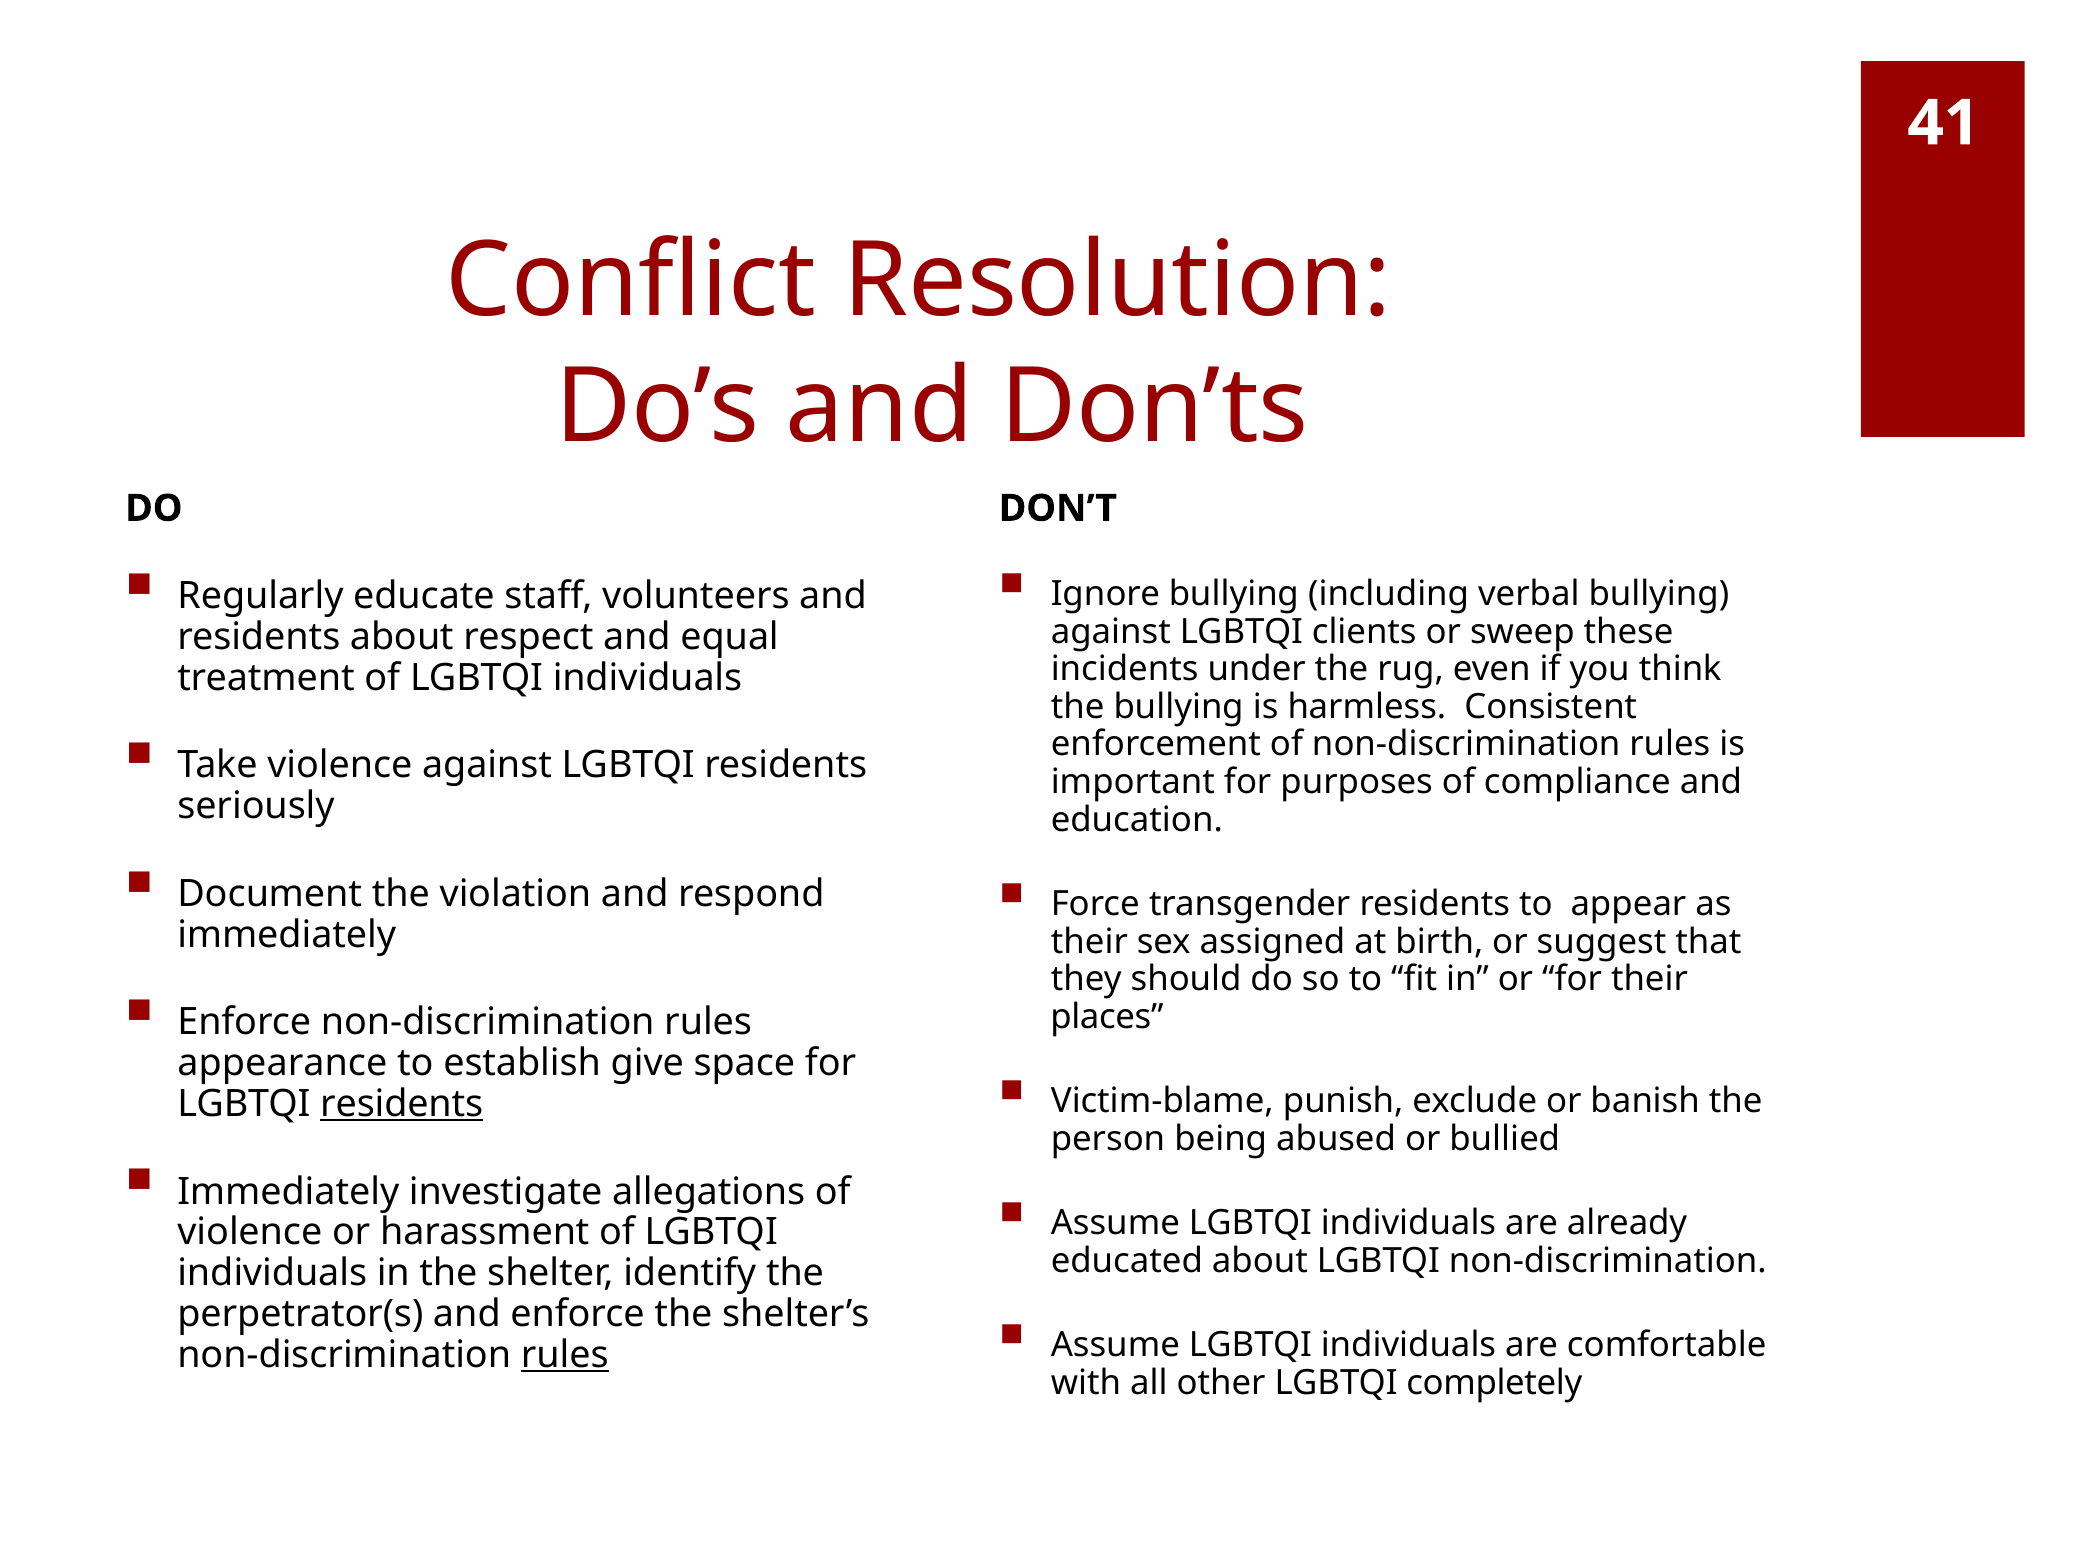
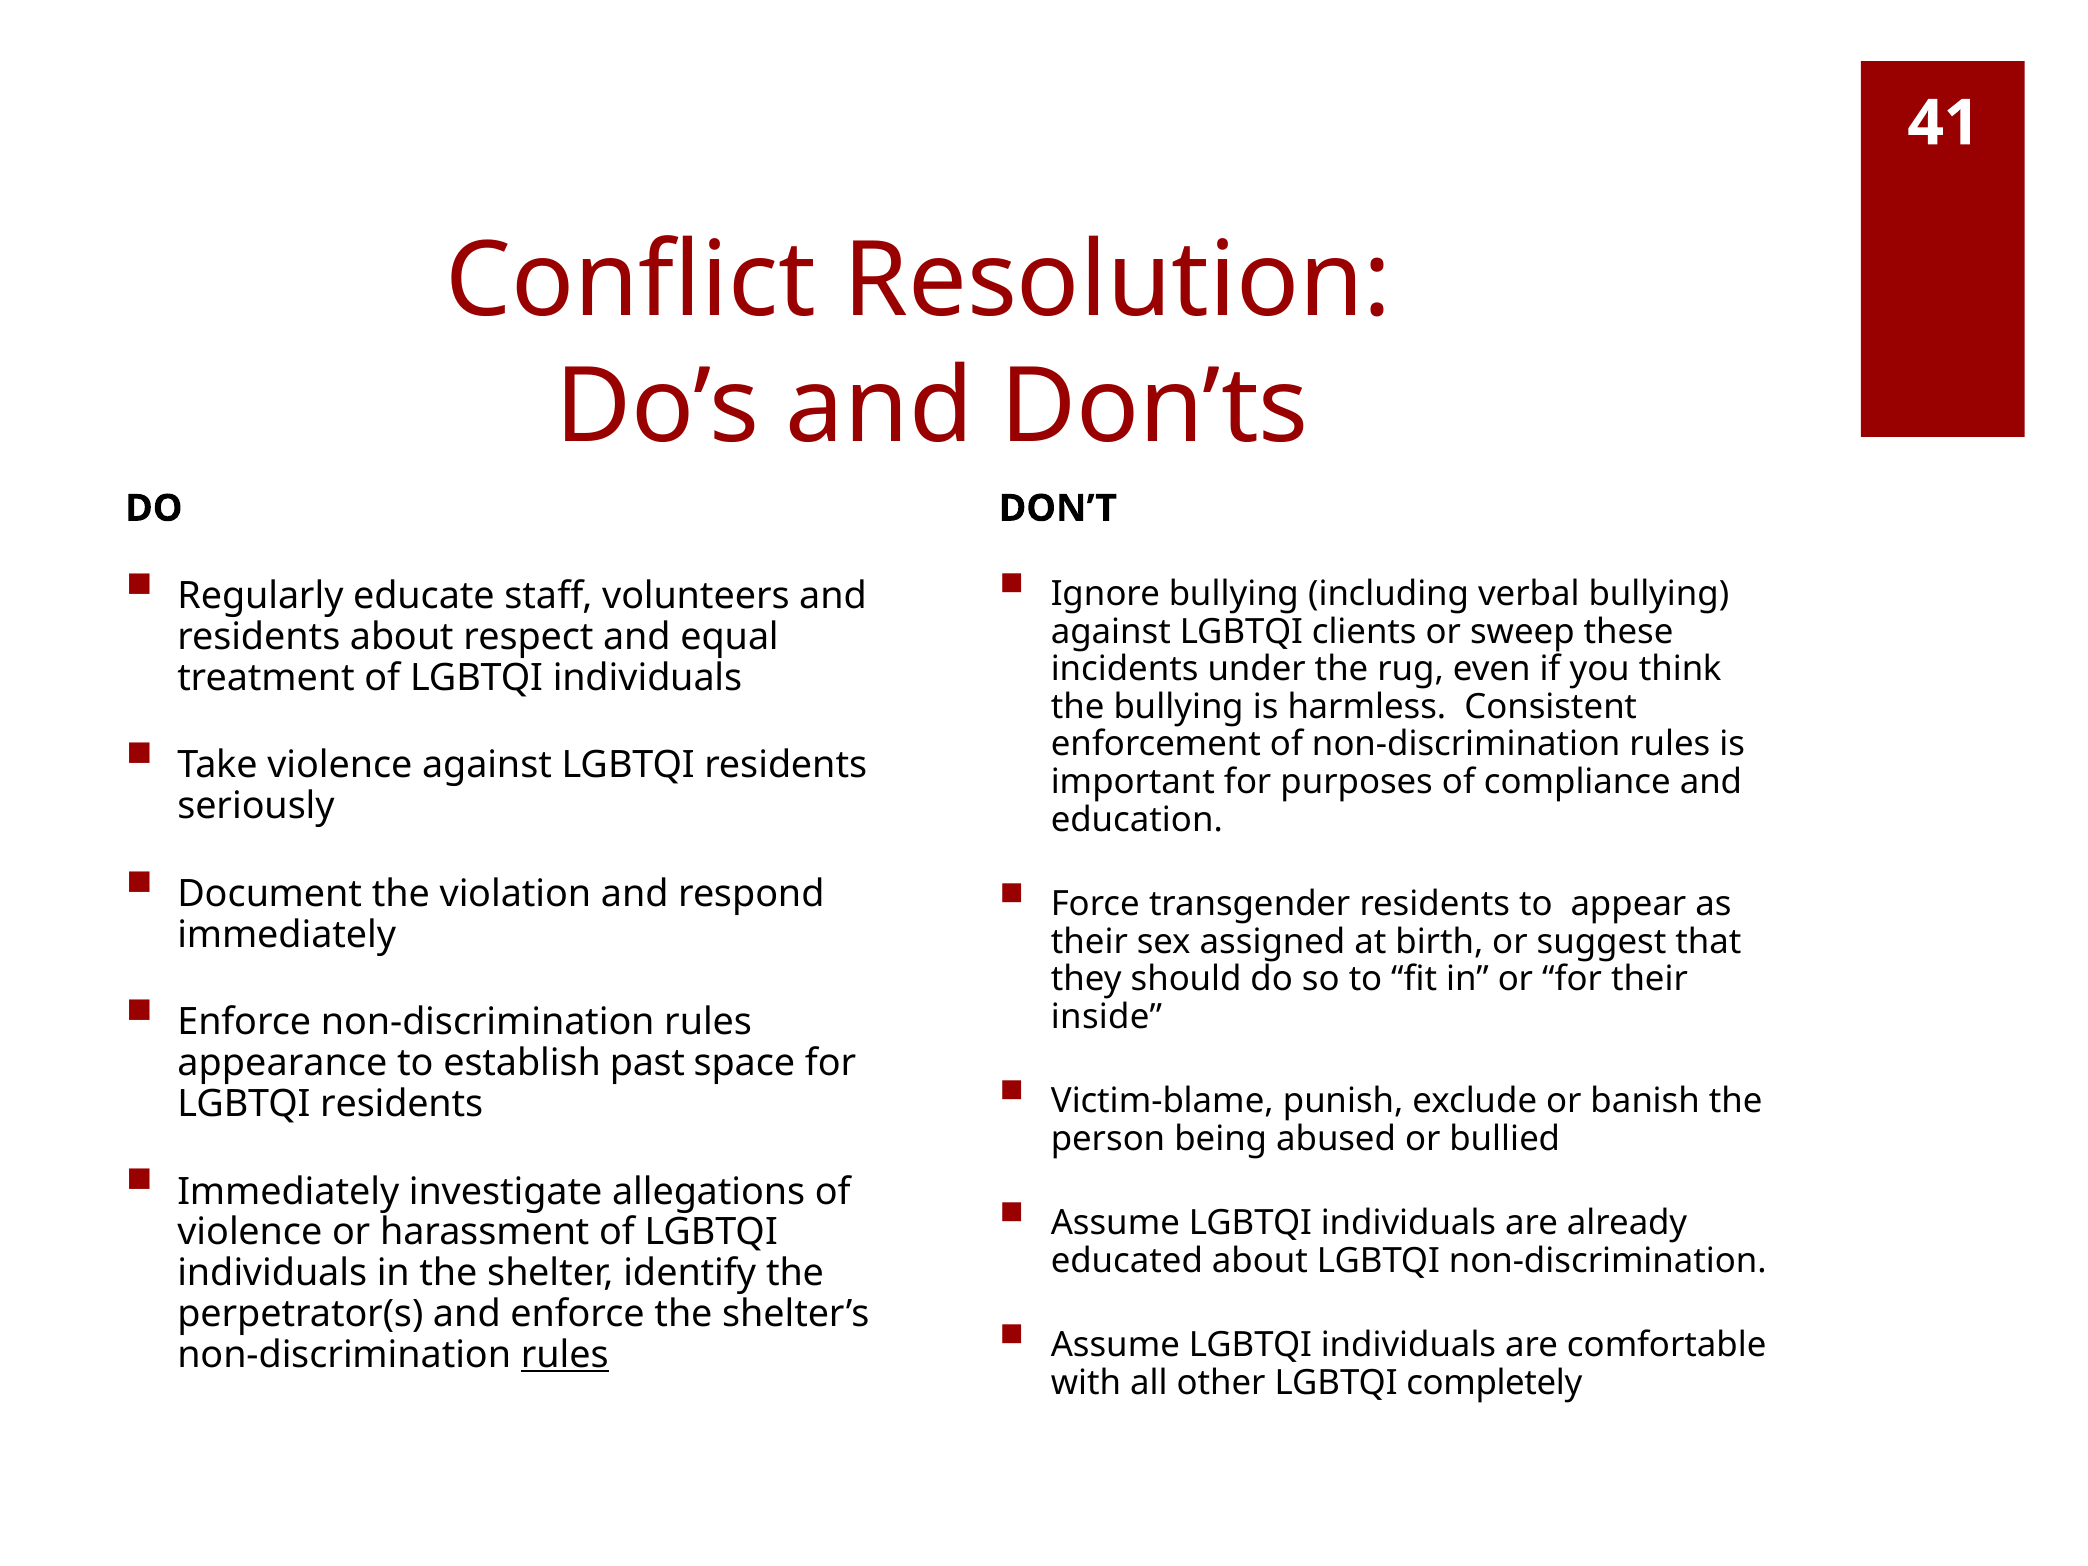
places: places -> inside (1107, 1017)
give: give -> past (647, 1063)
residents underline: present -> none (402, 1104)
